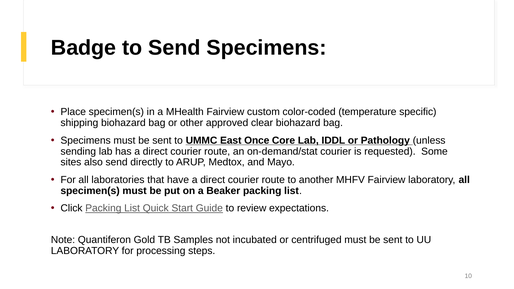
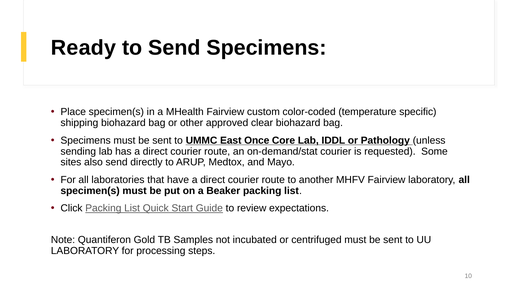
Badge: Badge -> Ready (83, 48)
